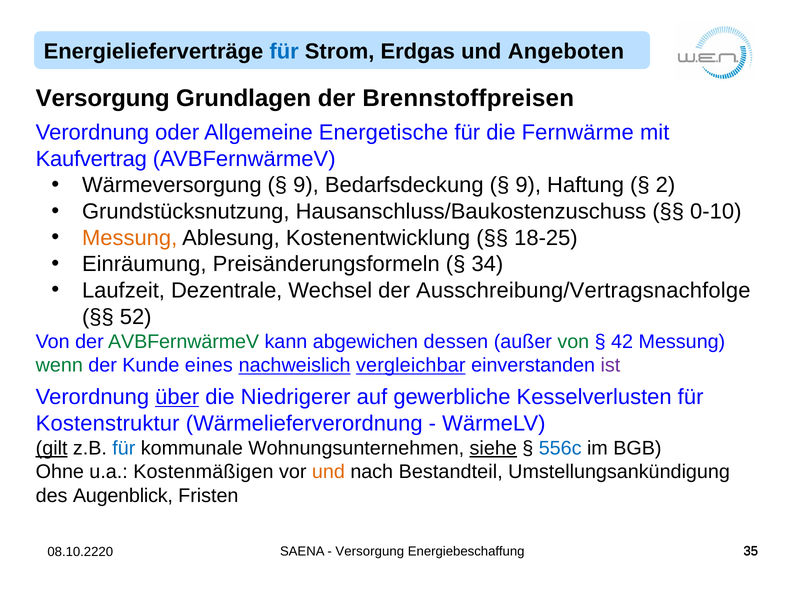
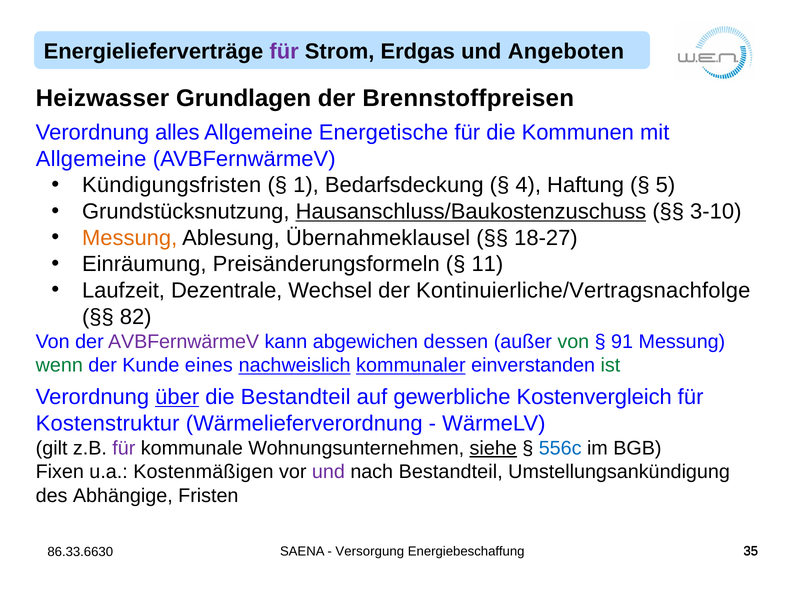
für colour: blue -> purple (284, 52)
Versorgung: Versorgung -> Heizwasser (102, 99)
oder: oder -> alles (177, 133)
Fernwärme: Fernwärme -> Kommunen (578, 133)
Kaufvertrag: Kaufvertrag -> Allgemeine (91, 159)
Wärmeversorgung: Wärmeversorgung -> Kündigungsfristen (172, 185)
9: 9 -> 1 (306, 185)
9: 9 -> 4 (528, 185)
2: 2 -> 5 (665, 185)
Hausanschluss/Baukostenzuschuss underline: none -> present (471, 212)
0-10: 0-10 -> 3-10 (716, 212)
Kostenentwicklung: Kostenentwicklung -> Übernahmeklausel (378, 238)
18-25: 18-25 -> 18-27 (546, 238)
34: 34 -> 11 (487, 264)
Ausschreibung/Vertragsnachfolge: Ausschreibung/Vertragsnachfolge -> Kontinuierliche/Vertragsnachfolge (583, 291)
52: 52 -> 82 (136, 317)
AVBFernwärmeV colour: green -> purple (184, 342)
42: 42 -> 91 (622, 342)
vergleichbar: vergleichbar -> kommunaler (411, 366)
ist colour: purple -> green (610, 366)
die Niedrigerer: Niedrigerer -> Bestandteil (296, 397)
Kesselverlusten: Kesselverlusten -> Kostenvergleich (594, 397)
gilt underline: present -> none (52, 449)
für colour: blue -> purple (124, 449)
Ohne: Ohne -> Fixen (60, 472)
und colour: orange -> purple (328, 472)
Augenblick: Augenblick -> Abhängige (123, 496)
08.10.2220: 08.10.2220 -> 86.33.6630 (80, 552)
